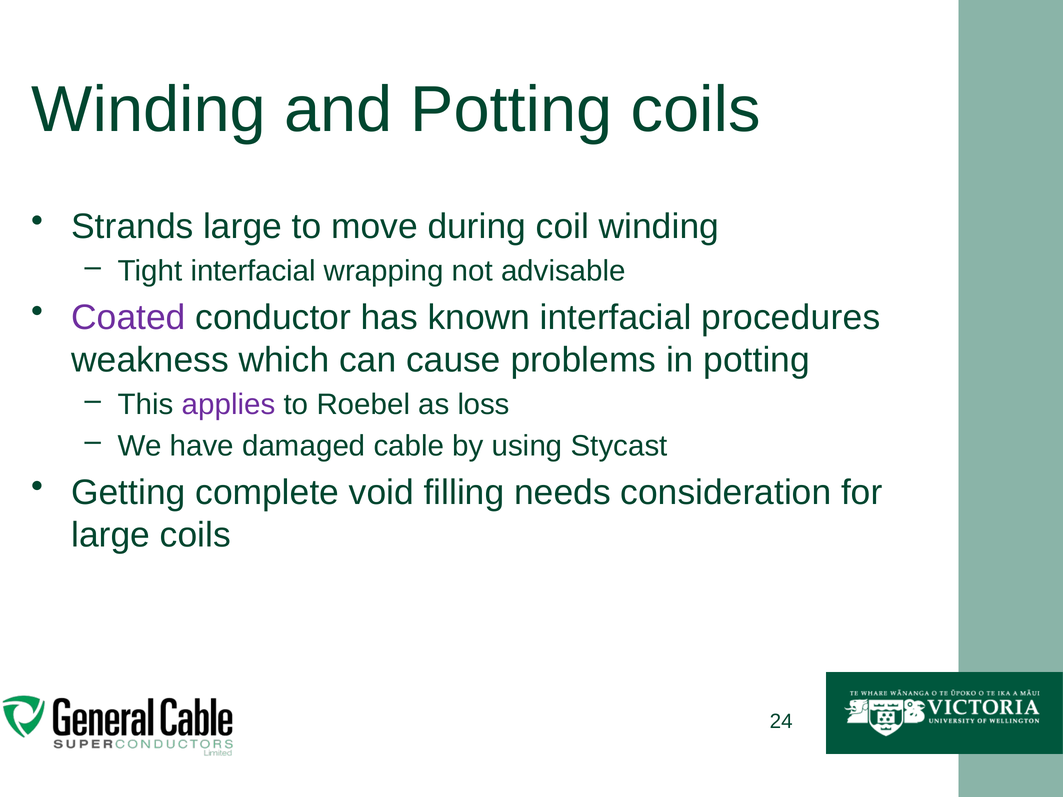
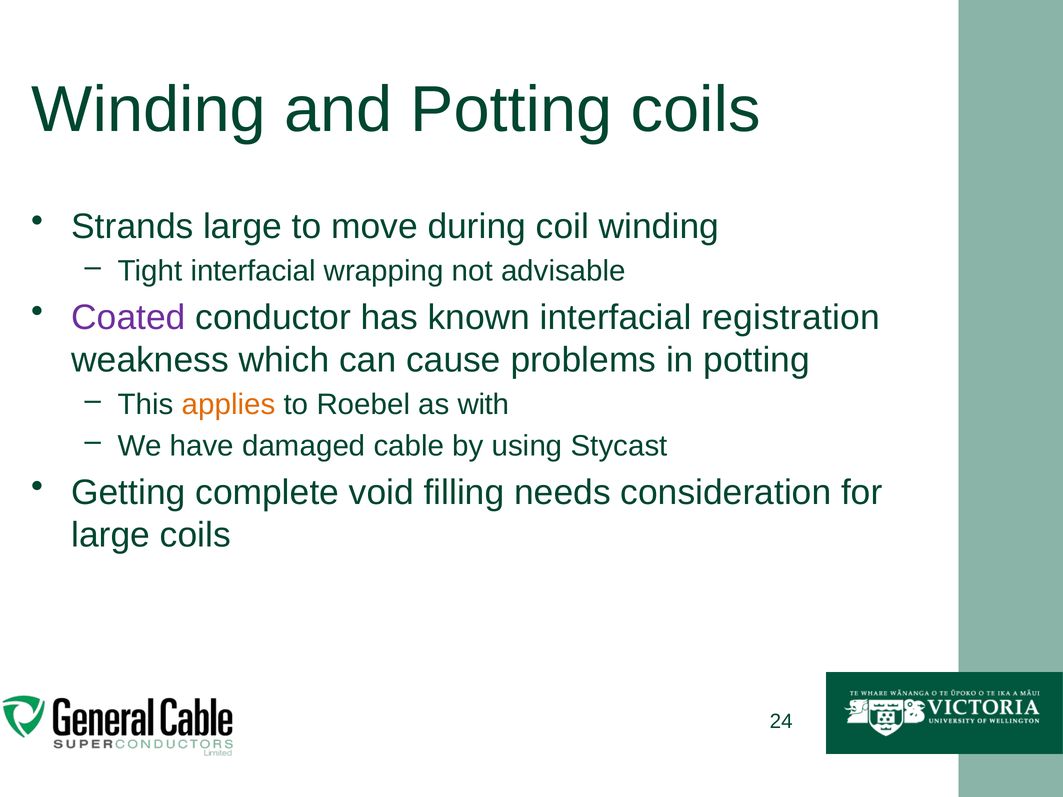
procedures: procedures -> registration (791, 318)
applies colour: purple -> orange (229, 405)
loss: loss -> with (483, 405)
